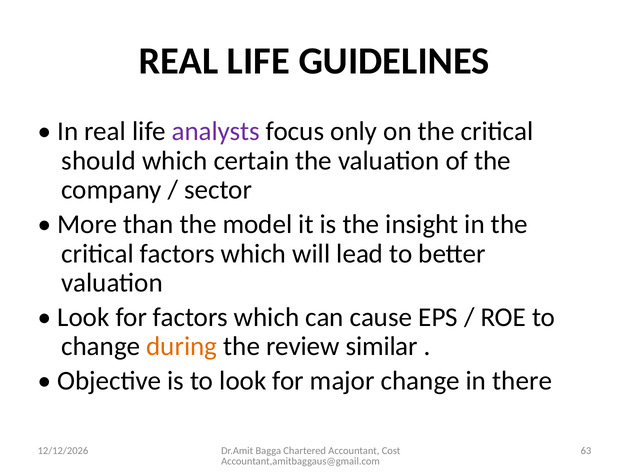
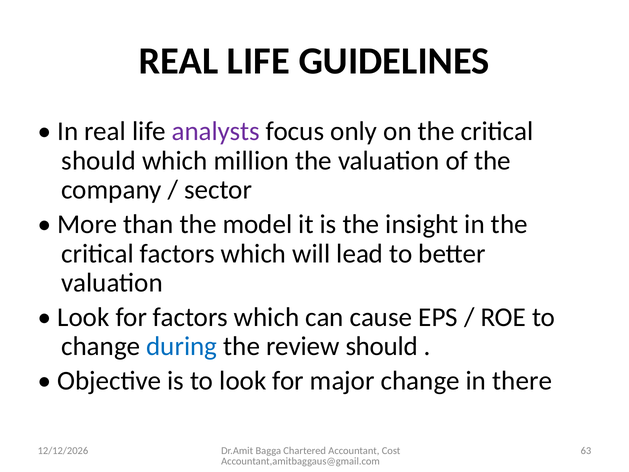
certain: certain -> million (251, 161)
during colour: orange -> blue (182, 346)
review similar: similar -> should (382, 346)
